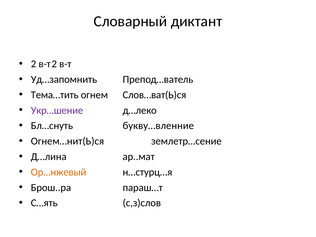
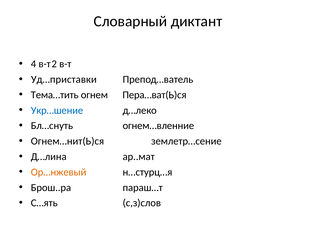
2: 2 -> 4 (33, 64)
Уд…запомнить: Уд…запомнить -> Уд…приставки (64, 79)
Слов…ват(Ь)ся: Слов…ват(Ь)ся -> Пера…ват(Ь)ся (154, 95)
Укр…шение colour: purple -> blue (57, 110)
букву…вленние: букву…вленние -> огнем…вленние (158, 126)
